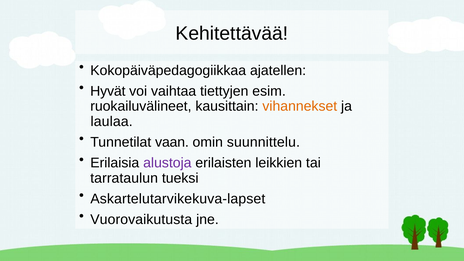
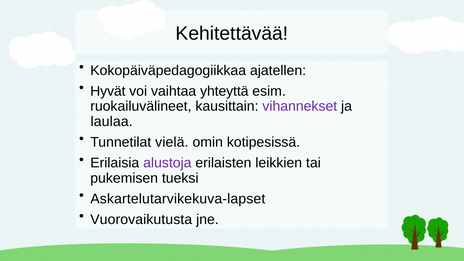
tiettyjen: tiettyjen -> yhteyttä (224, 91)
vihannekset colour: orange -> purple (300, 106)
vaan: vaan -> vielä (172, 142)
suunnittelu: suunnittelu -> kotipesissä (263, 142)
tarrataulun: tarrataulun -> pukemisen (124, 178)
